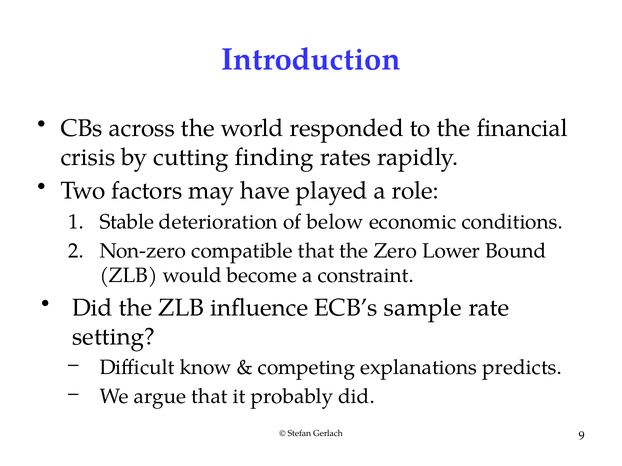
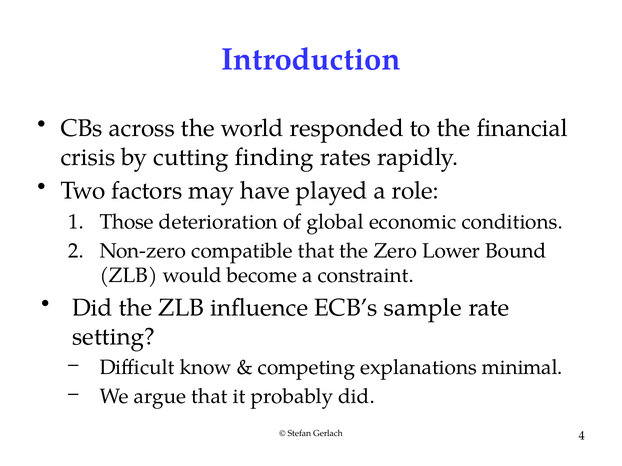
Stable: Stable -> Those (127, 222)
below: below -> global (335, 222)
predicts: predicts -> minimal (522, 368)
9: 9 -> 4 (582, 436)
